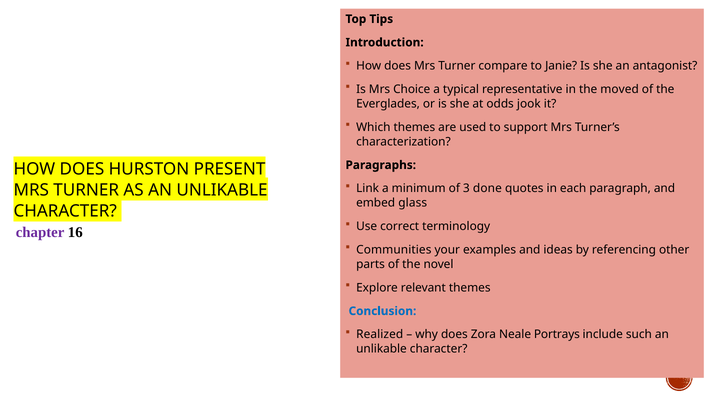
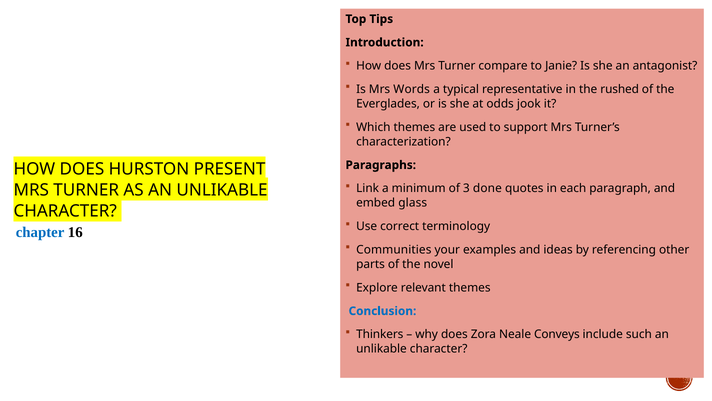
Choice: Choice -> Words (412, 89)
moved: moved -> rushed (620, 89)
chapter colour: purple -> blue (40, 232)
Realized: Realized -> Thinkers (380, 334)
Portrays: Portrays -> Conveys (557, 334)
